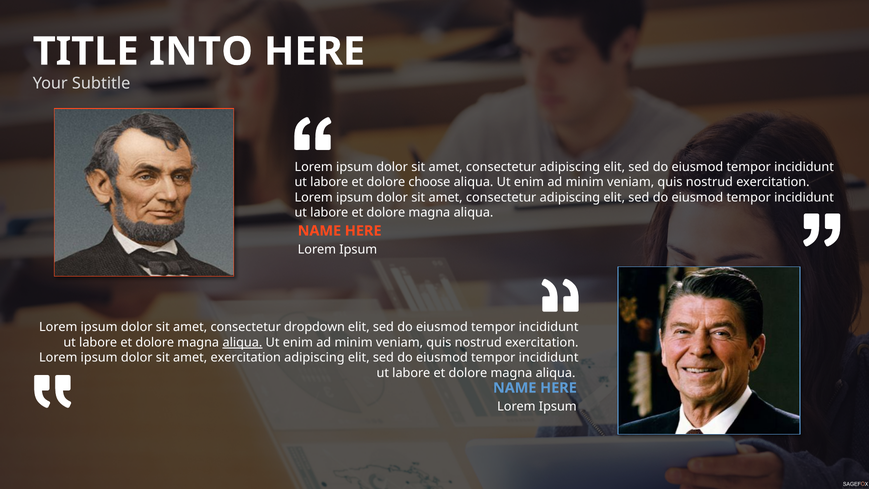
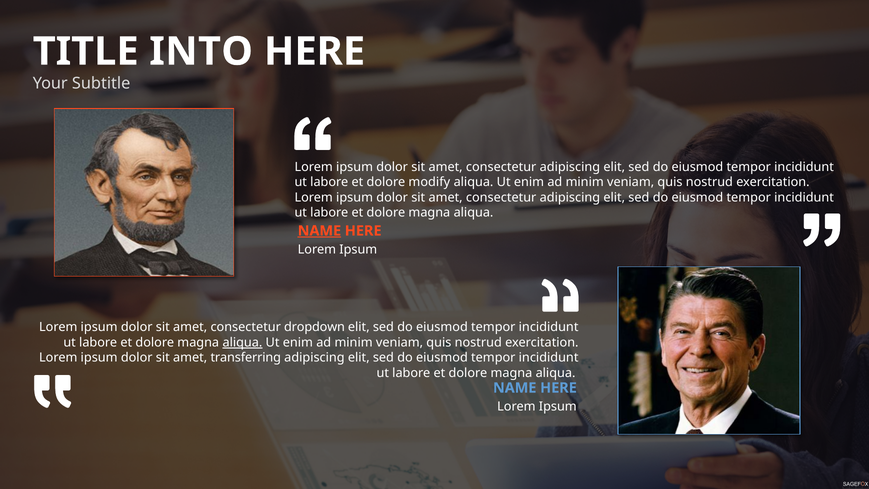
choose: choose -> modify (429, 182)
NAME underline: none -> present (319, 231)
amet exercitation: exercitation -> transferring (246, 358)
